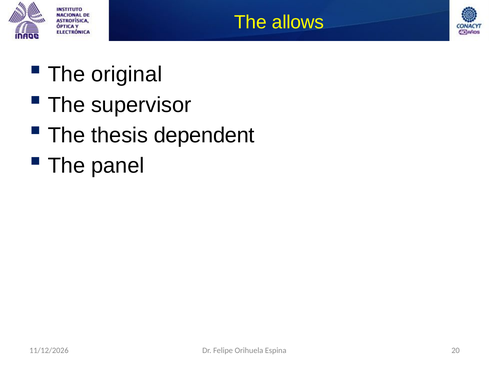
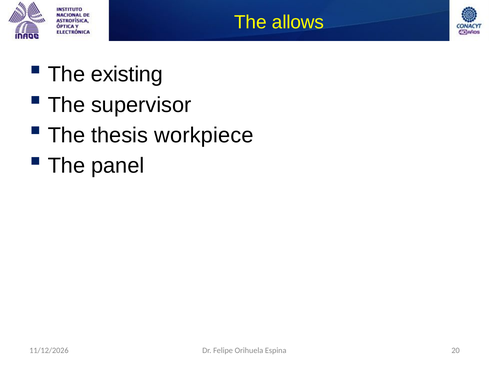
original: original -> existing (127, 74)
dependent: dependent -> workpiece (204, 135)
